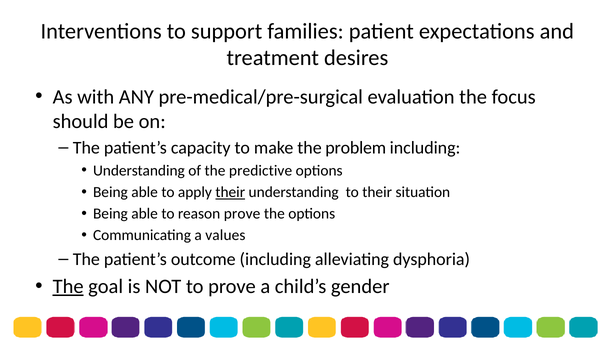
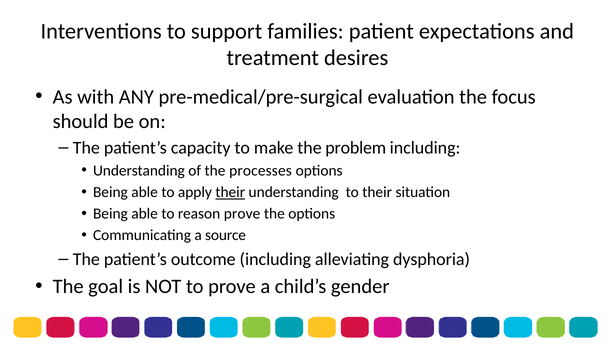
predictive: predictive -> processes (261, 171)
values: values -> source (226, 235)
The underline: present -> none (68, 286)
